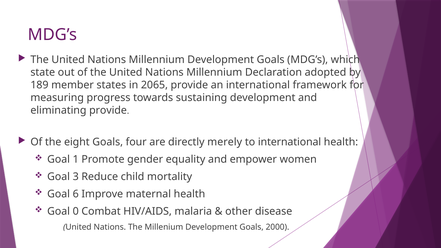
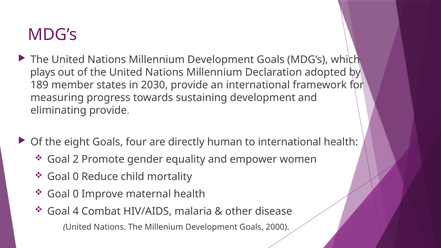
state: state -> plays (43, 72)
2065: 2065 -> 2030 (154, 85)
merely: merely -> human (225, 142)
1: 1 -> 2 (76, 159)
3: 3 -> 0 (76, 177)
6: 6 -> 0 (76, 194)
0: 0 -> 4 (76, 211)
